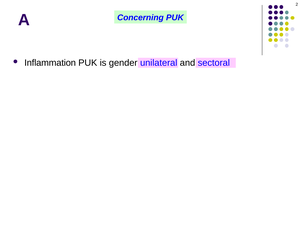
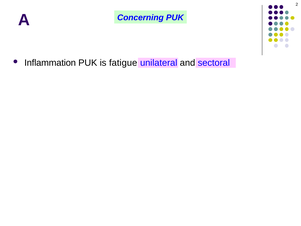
gender: gender -> fatigue (123, 63)
